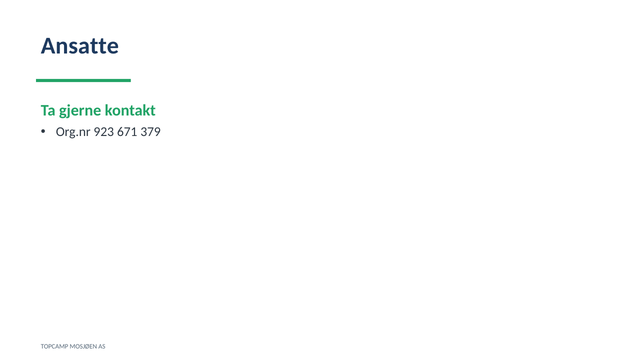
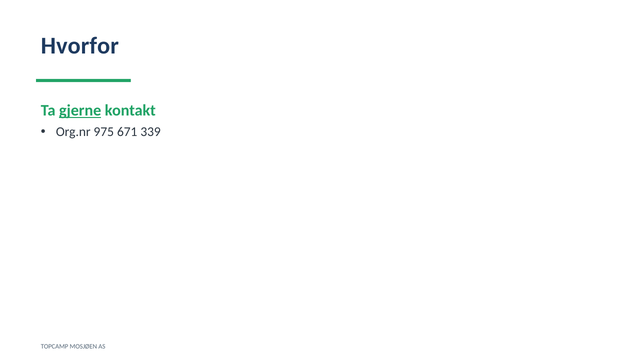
Ansatte: Ansatte -> Hvorfor (80, 46)
gjerne underline: none -> present (80, 111)
923: 923 -> 975 (104, 132)
379: 379 -> 339 (151, 132)
